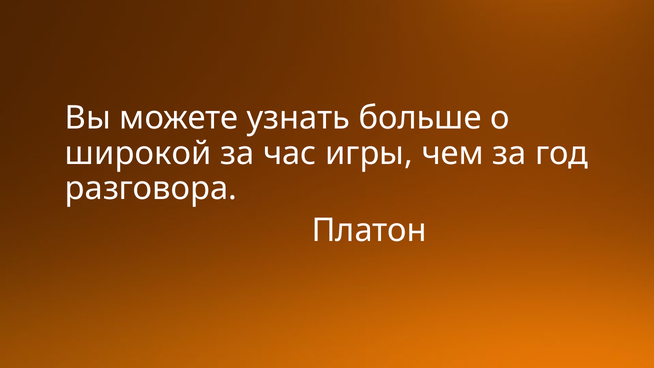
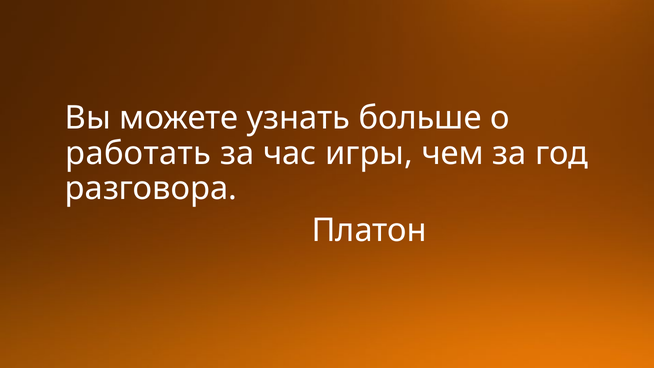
широкой: широкой -> работать (138, 153)
